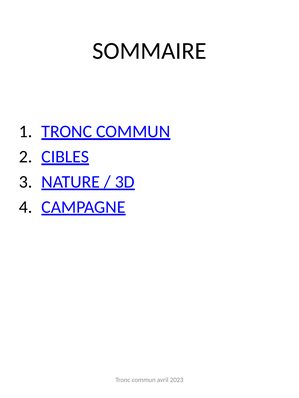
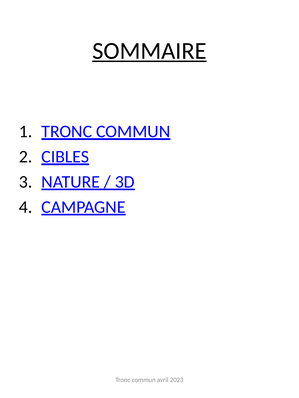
SOMMAIRE underline: none -> present (149, 51)
